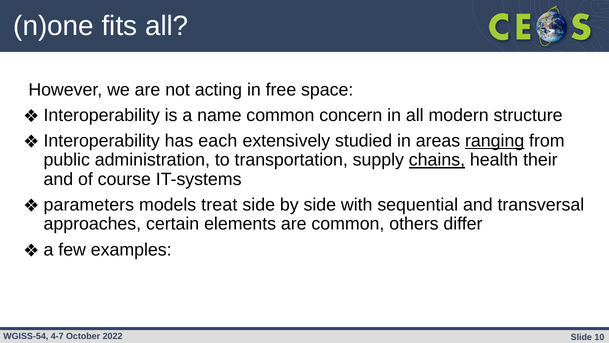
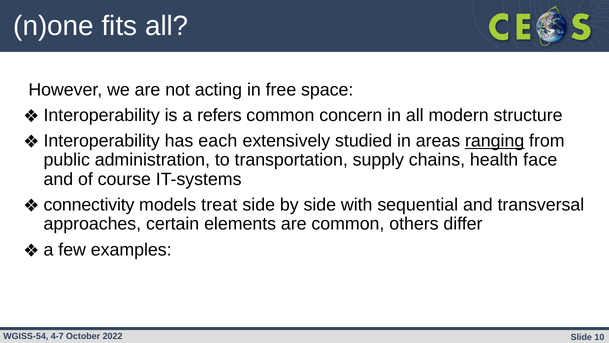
name: name -> refers (219, 115)
chains underline: present -> none (437, 160)
their: their -> face (540, 160)
parameters: parameters -> connectivity (89, 205)
